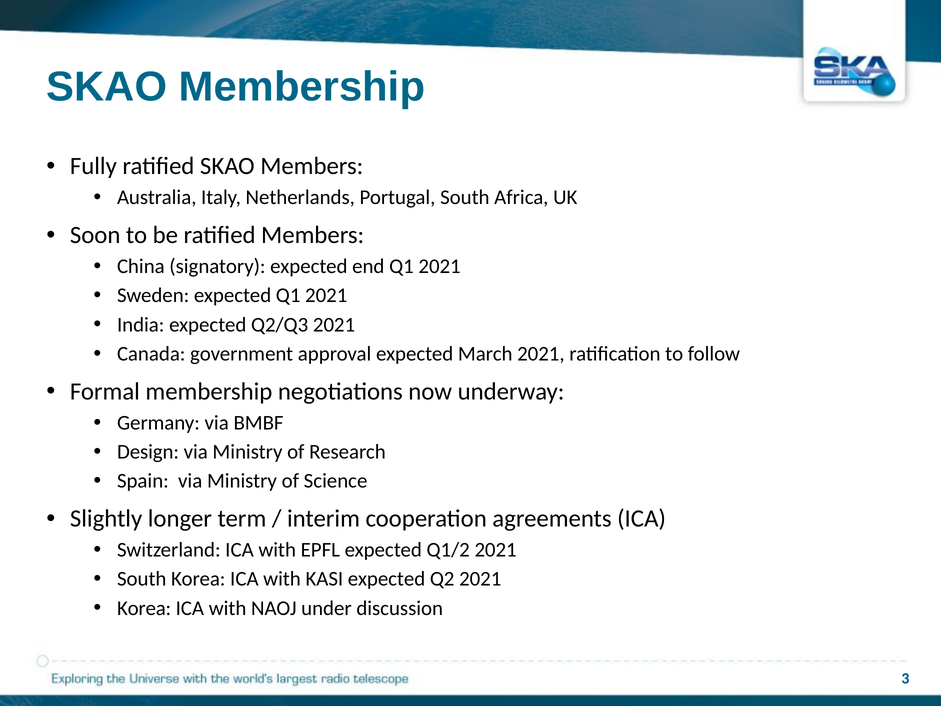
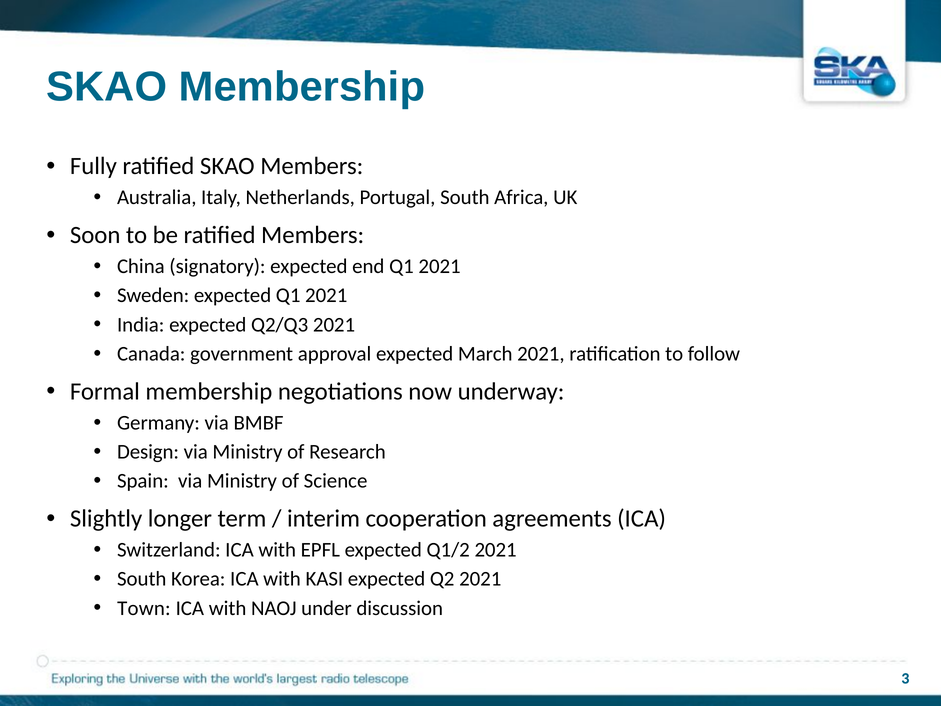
Korea: Korea -> Town (144, 608)
